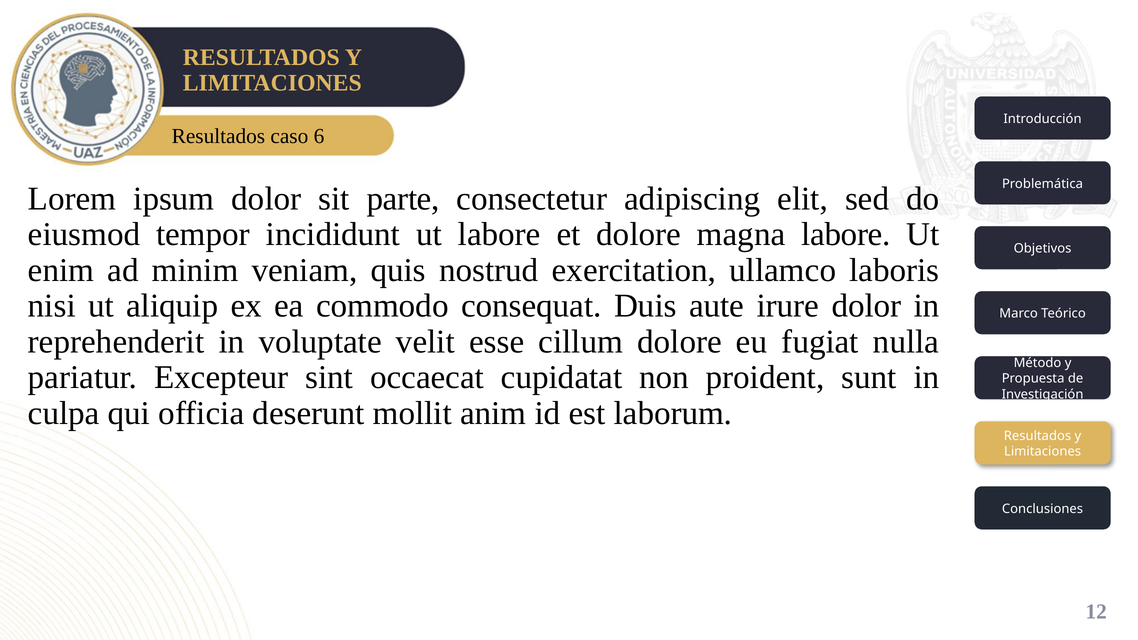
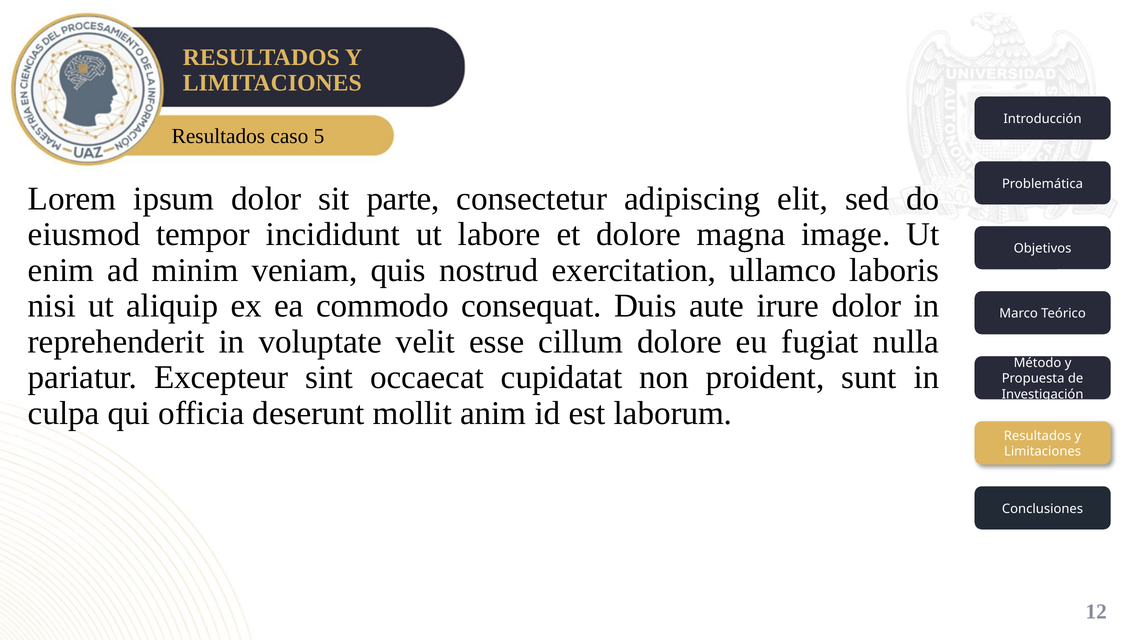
6: 6 -> 5 (319, 136)
magna labore: labore -> image (846, 234)
